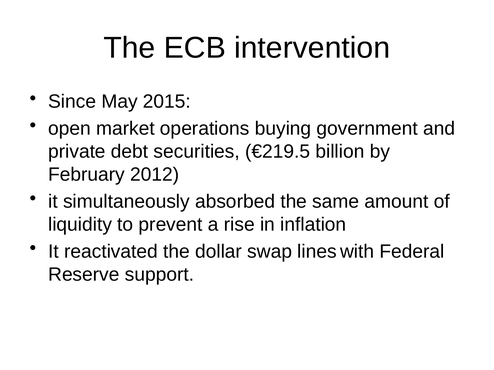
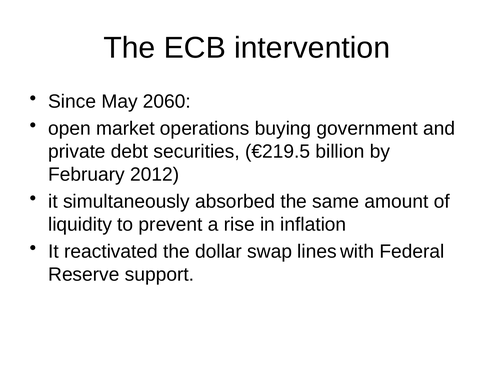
2015: 2015 -> 2060 (167, 102)
